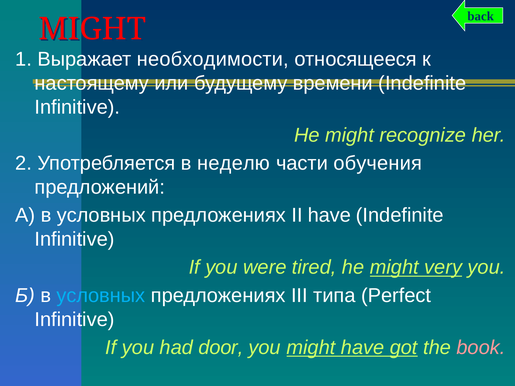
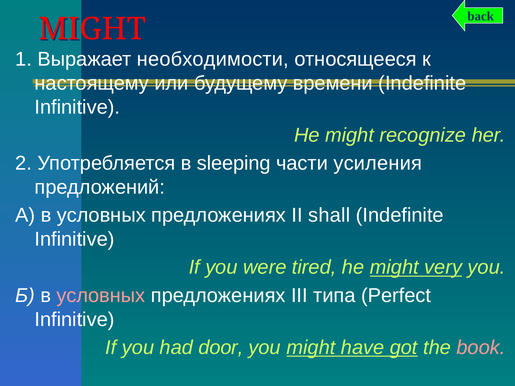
неделю: неделю -> sleeping (234, 163)
обучения: обучения -> усиления (378, 163)
II have: have -> shall (329, 215)
условных colour: light blue -> pink (101, 296)
